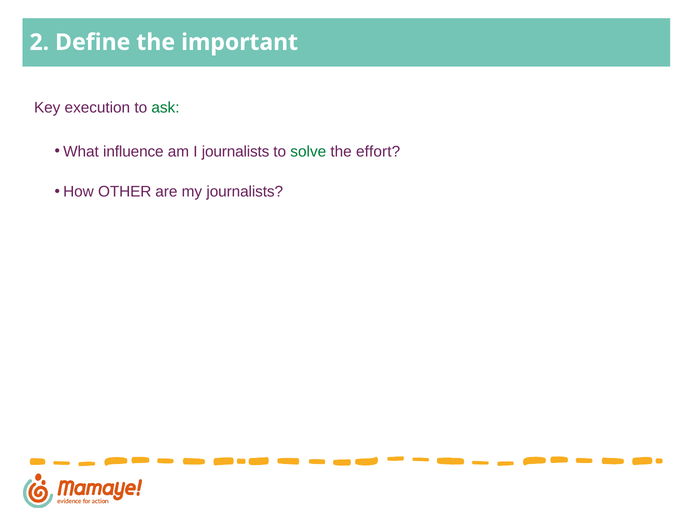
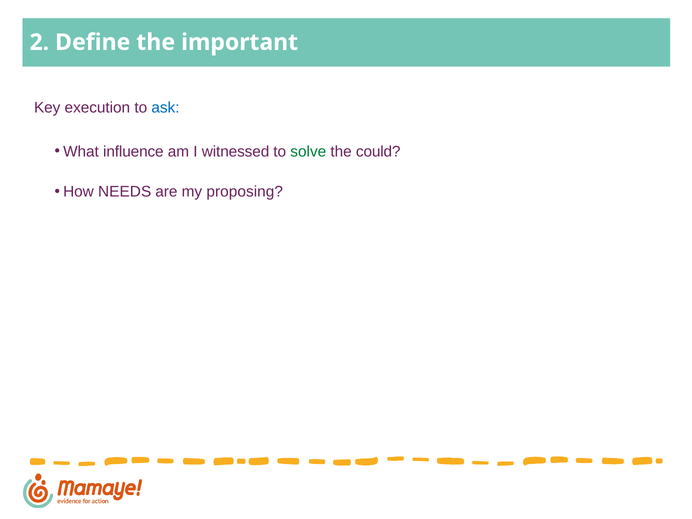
ask colour: green -> blue (165, 108)
I journalists: journalists -> witnessed (236, 152)
effort: effort -> could (378, 152)
OTHER: OTHER -> NEEDS (125, 192)
my journalists: journalists -> proposing (245, 192)
